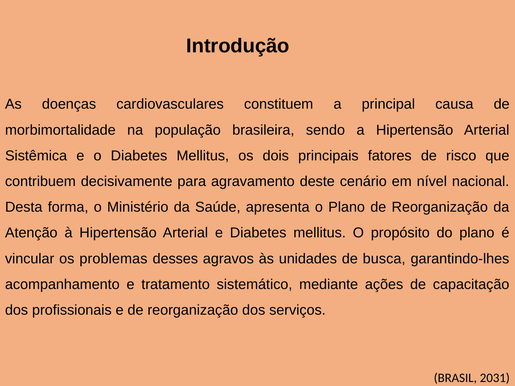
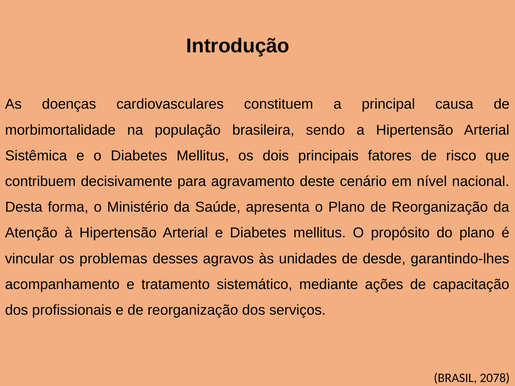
busca: busca -> desde (384, 259)
2031: 2031 -> 2078 (495, 378)
